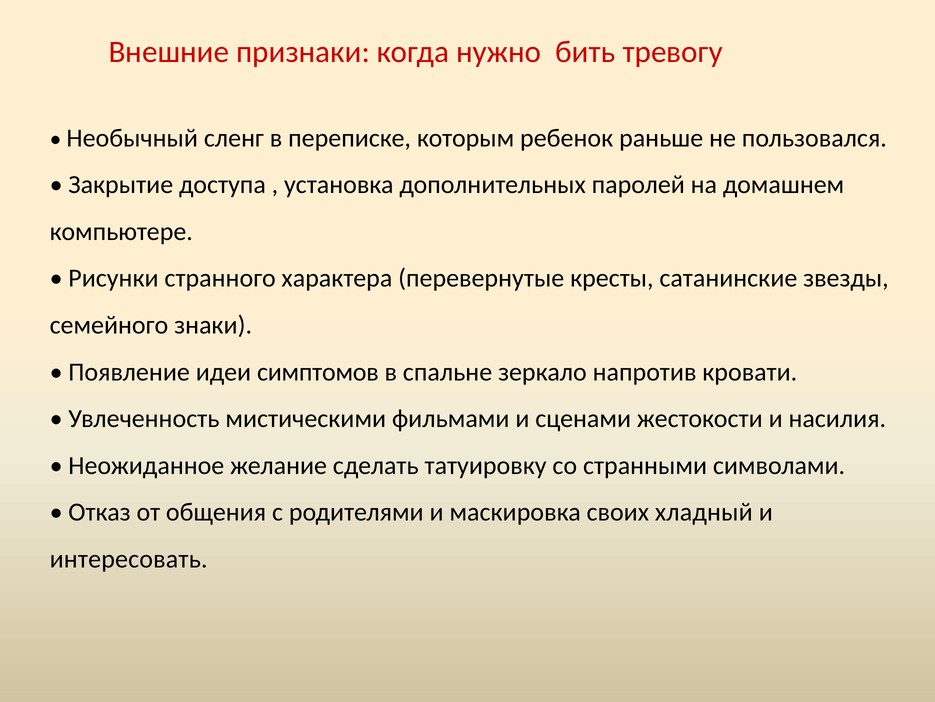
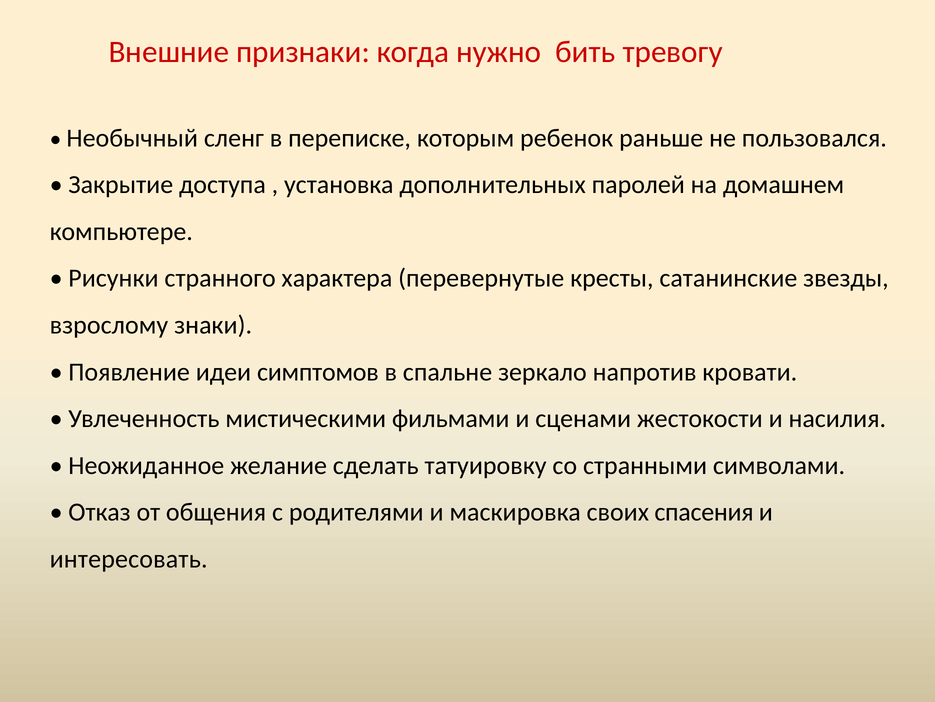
семейного: семейного -> взрослому (109, 325)
хладный: хладный -> спасения (704, 512)
